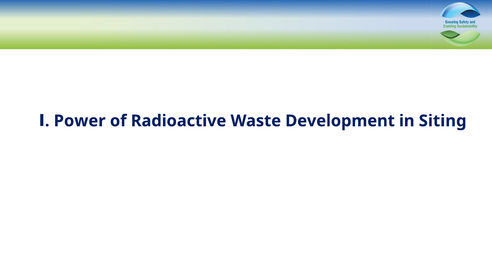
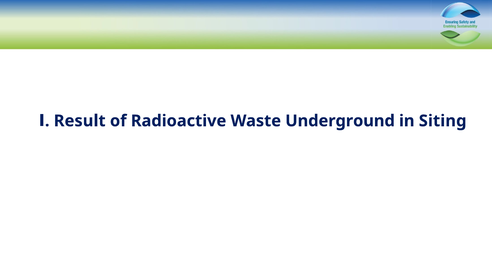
Power: Power -> Result (80, 121)
Development: Development -> Underground (340, 121)
